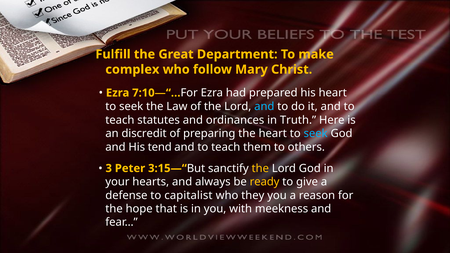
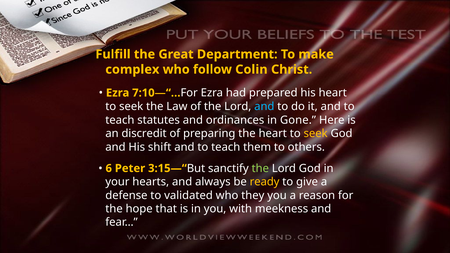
Mary: Mary -> Colin (251, 70)
Truth: Truth -> Gone (298, 120)
seek colour: light blue -> yellow (316, 134)
tend: tend -> shift (160, 147)
3: 3 -> 6 (109, 168)
the colour: yellow -> light green (260, 168)
capitalist: capitalist -> validated (188, 195)
